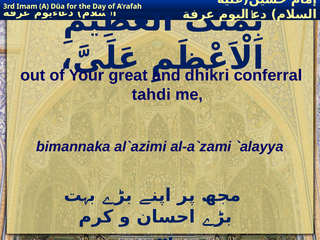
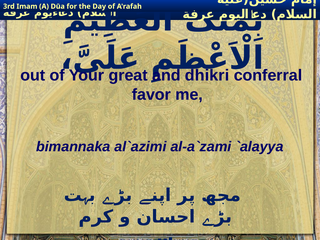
tahdi: tahdi -> favor (151, 94)
